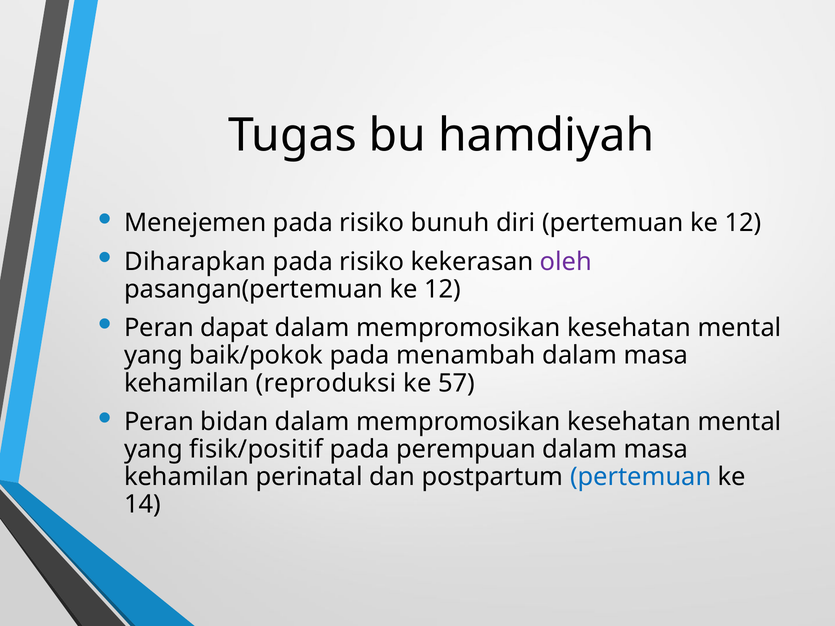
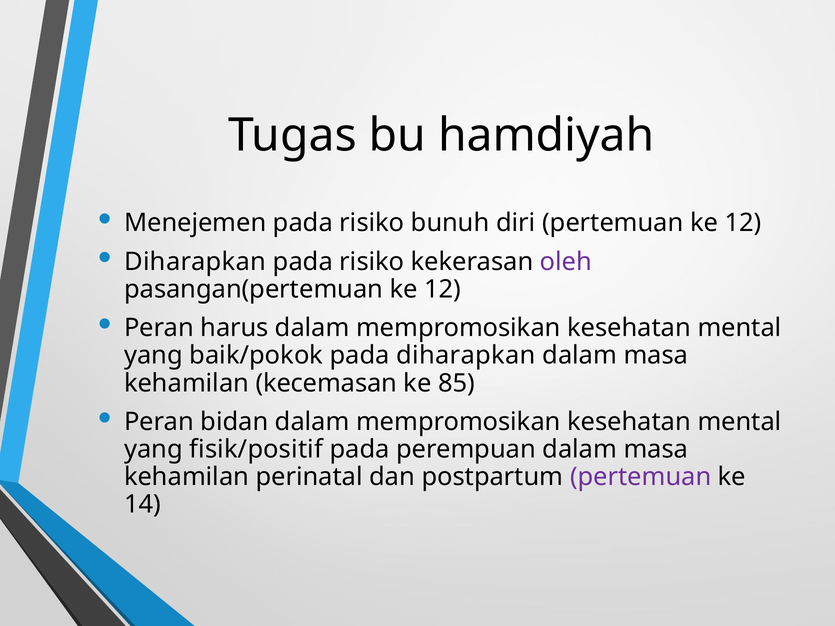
dapat: dapat -> harus (235, 328)
pada menambah: menambah -> diharapkan (466, 356)
reproduksi: reproduksi -> kecemasan (326, 383)
57: 57 -> 85 (456, 383)
pertemuan colour: blue -> purple (641, 477)
